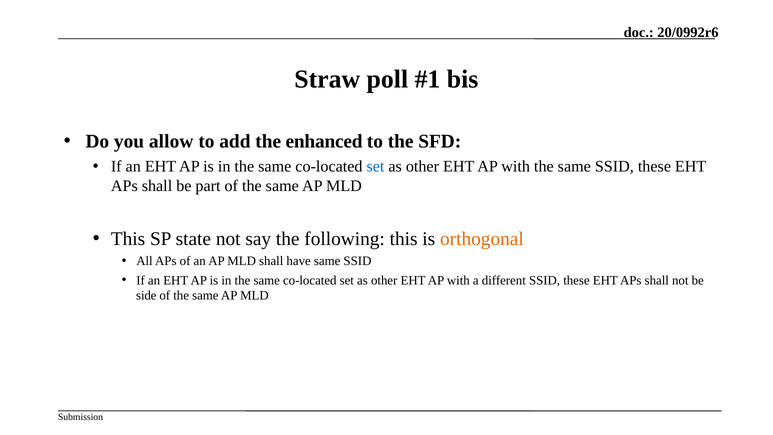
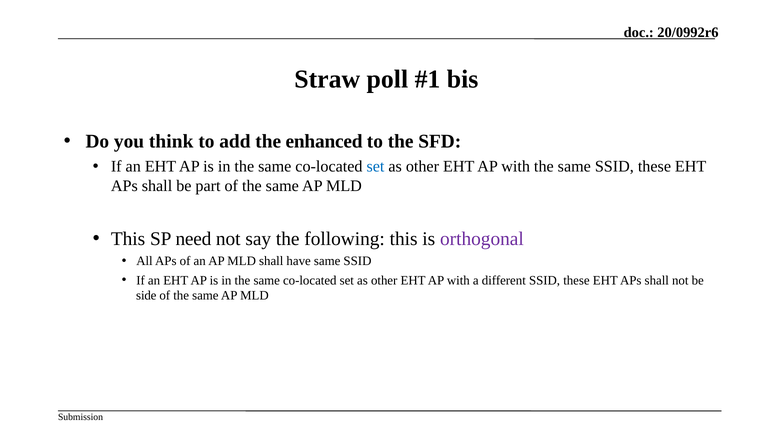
allow: allow -> think (171, 141)
state: state -> need (193, 239)
orthogonal colour: orange -> purple (482, 239)
